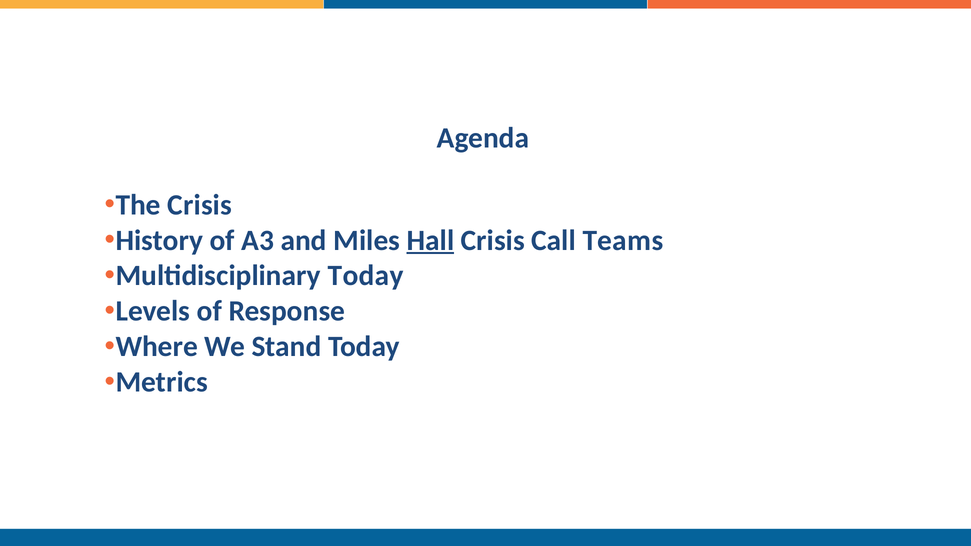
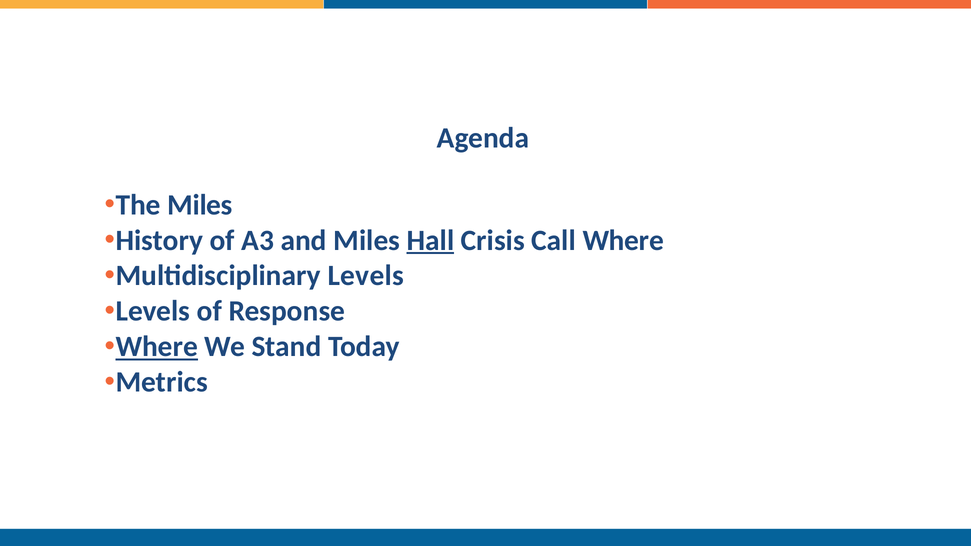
The Crisis: Crisis -> Miles (200, 205)
Call Teams: Teams -> Where (623, 240)
Multidisciplinary Today: Today -> Levels (366, 276)
Where underline: none -> present (157, 347)
